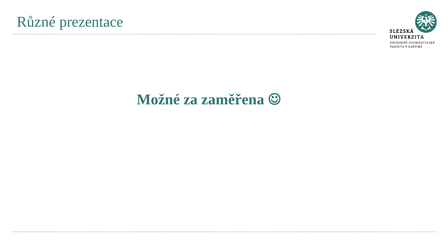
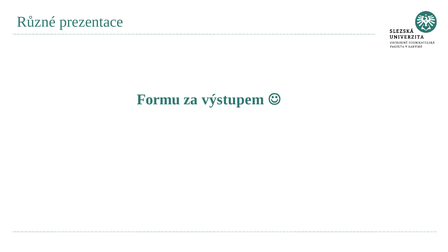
Možné: Možné -> Formu (158, 99)
zaměřena: zaměřena -> výstupem (233, 99)
